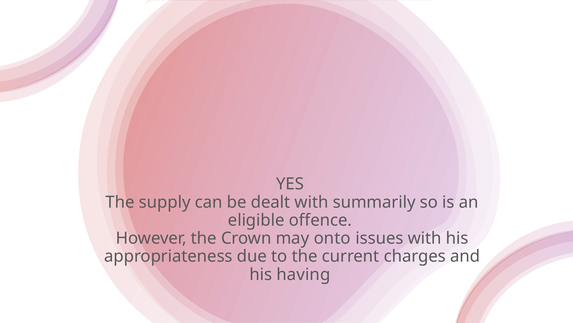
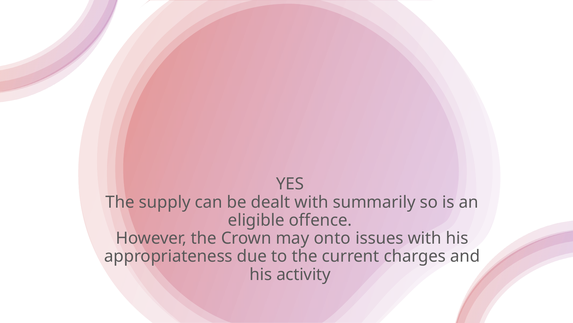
having: having -> activity (304, 274)
